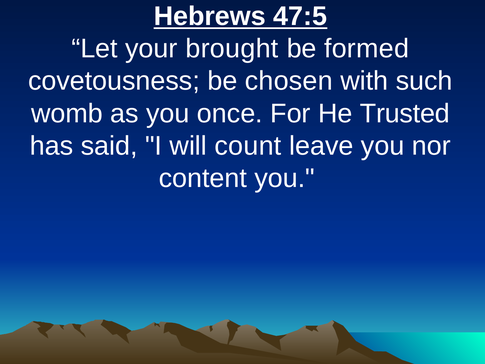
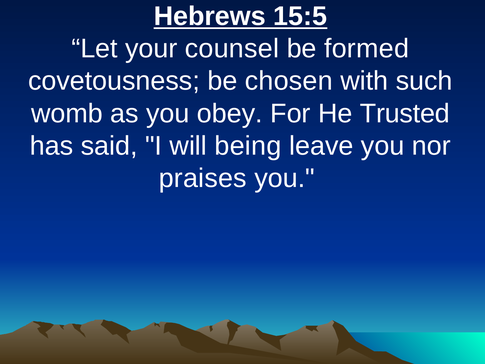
47:5: 47:5 -> 15:5 (300, 16)
brought: brought -> counsel (232, 49)
once: once -> obey (230, 113)
count: count -> being (248, 146)
content: content -> praises (203, 178)
